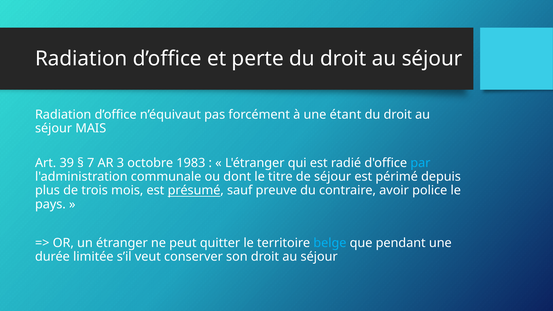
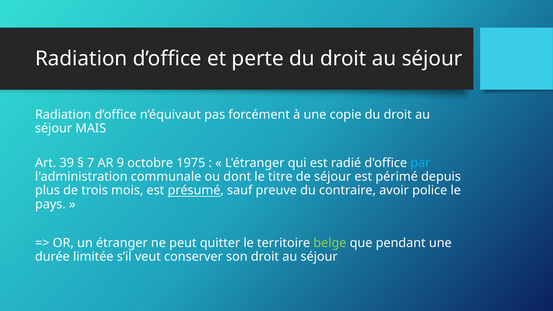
étant: étant -> copie (346, 115)
3: 3 -> 9 (120, 163)
1983: 1983 -> 1975 (191, 163)
belge colour: light blue -> light green (330, 243)
